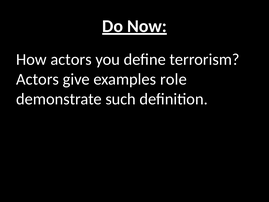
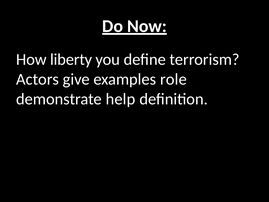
How actors: actors -> liberty (71, 59)
such: such -> help (121, 99)
